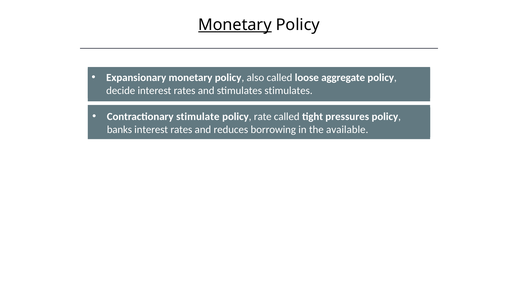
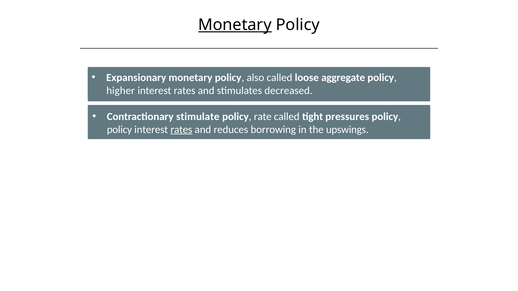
decide: decide -> higher (121, 91)
stimulates stimulates: stimulates -> decreased (288, 91)
banks: banks -> policy (119, 130)
rates underline: none -> present (181, 130)
available: available -> upswings (347, 130)
